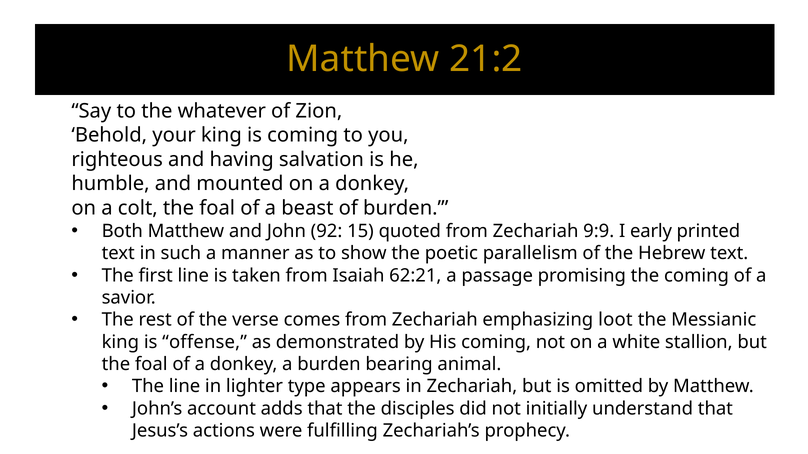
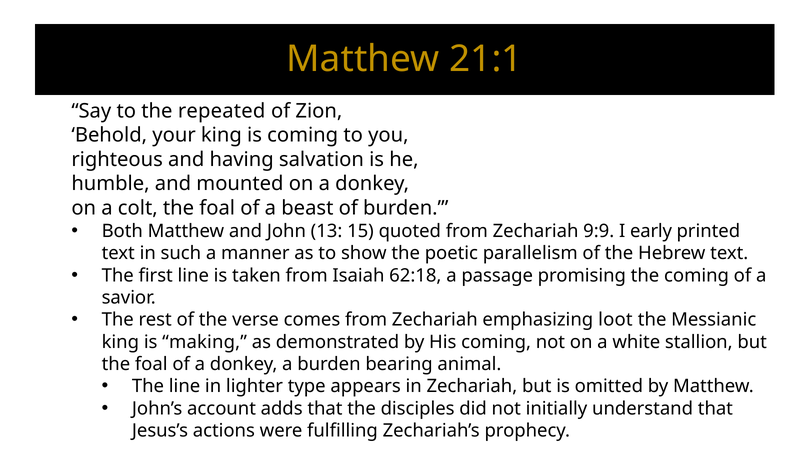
21:2: 21:2 -> 21:1 (486, 59)
whatever: whatever -> repeated (222, 111)
92: 92 -> 13 (327, 231)
62:21: 62:21 -> 62:18 (415, 276)
offense: offense -> making (205, 342)
